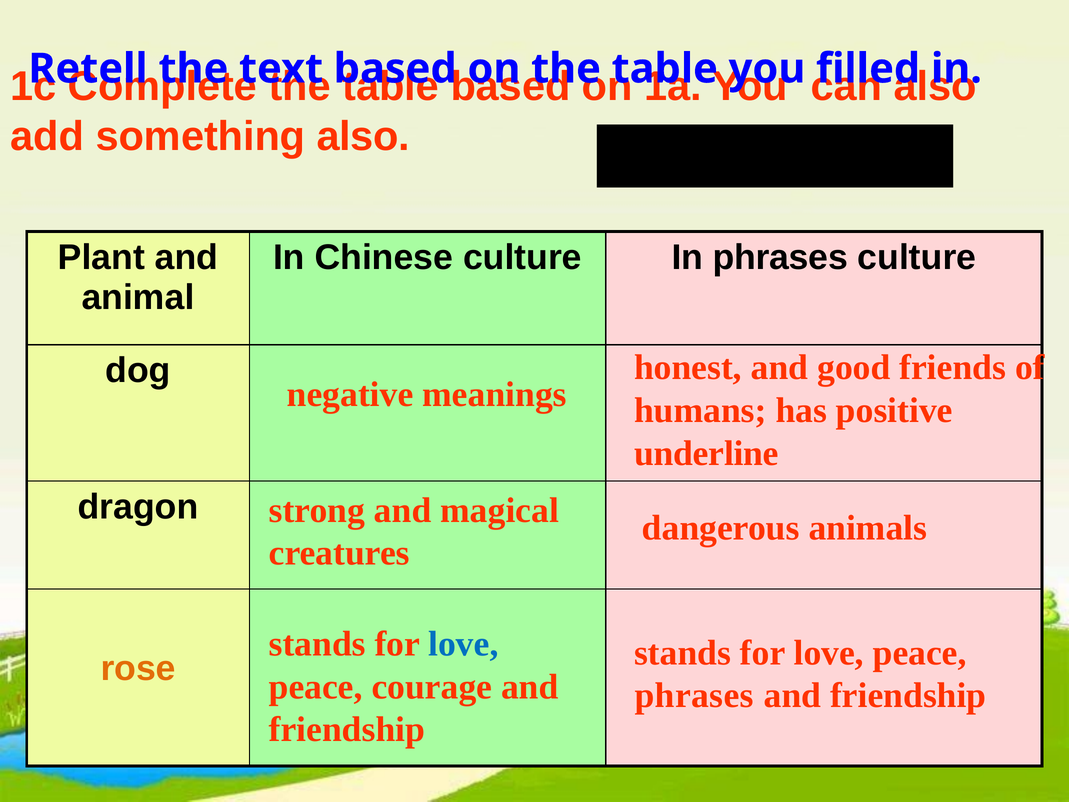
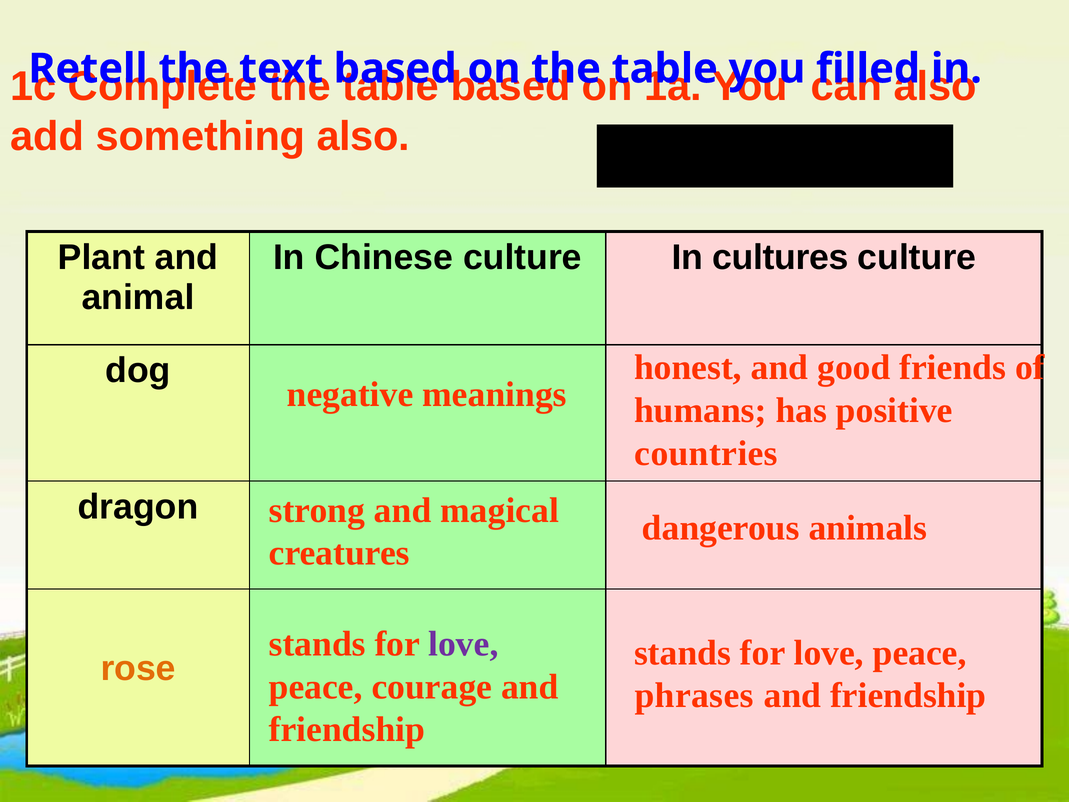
In phrases: phrases -> cultures (780, 257)
underline: underline -> countries (706, 453)
love colour: blue -> purple (463, 644)
